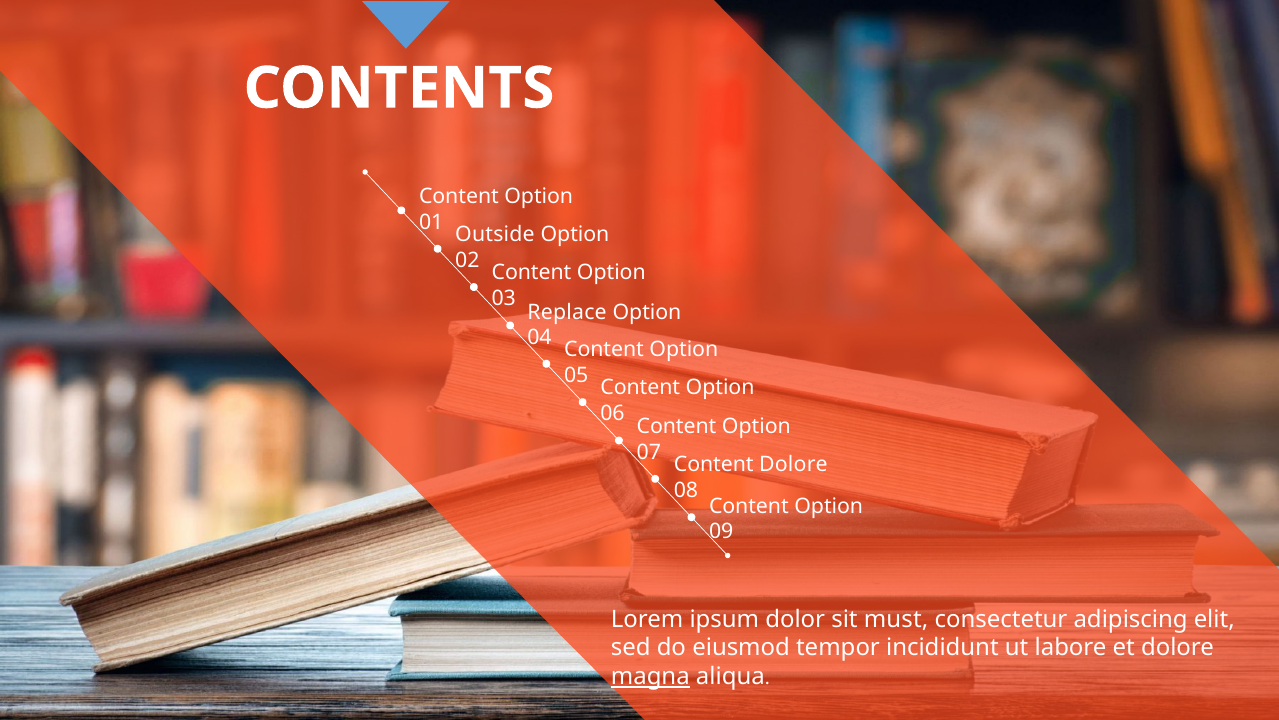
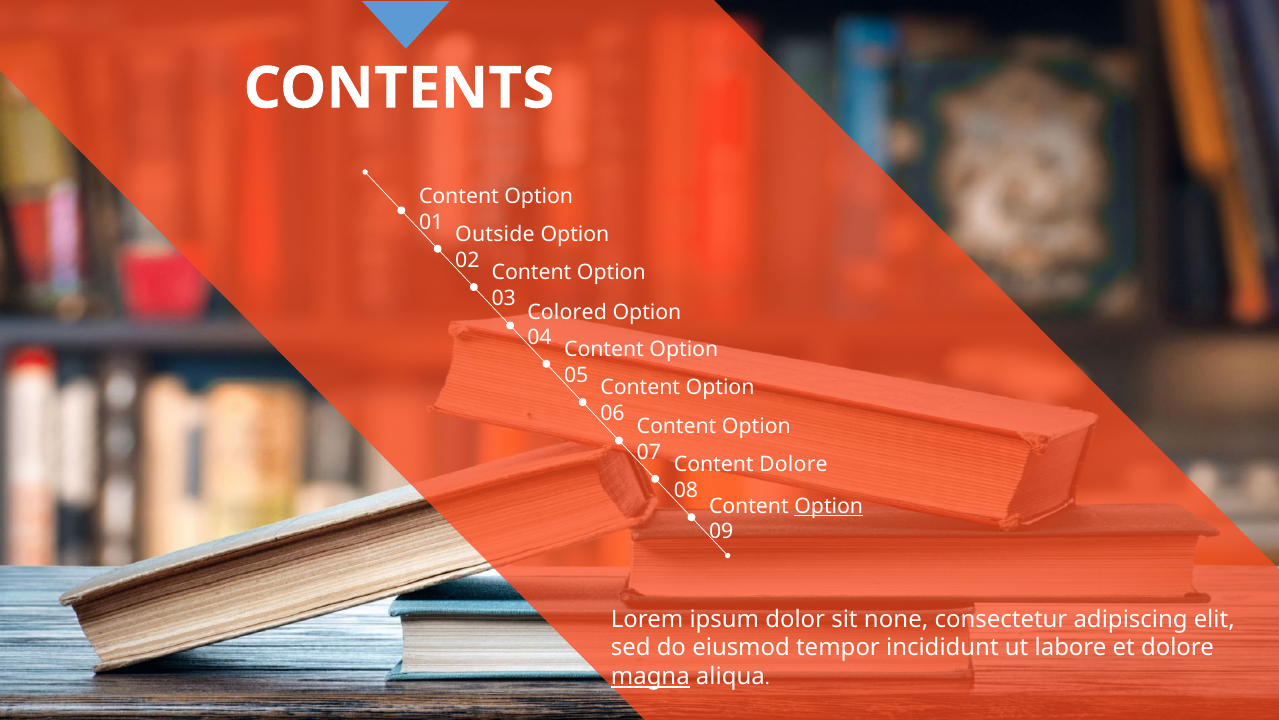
Replace: Replace -> Colored (567, 312)
Option underline: none -> present (829, 506)
must: must -> none (896, 619)
